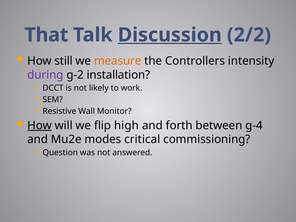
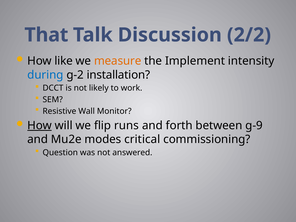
Discussion underline: present -> none (170, 35)
still: still -> like (64, 61)
Controllers: Controllers -> Implement (195, 61)
during colour: purple -> blue (45, 75)
high: high -> runs (126, 125)
g-4: g-4 -> g-9 (254, 125)
